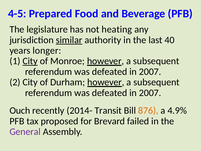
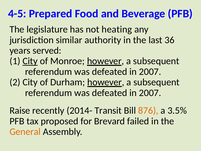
similar underline: present -> none (69, 40)
40: 40 -> 36 (170, 40)
longer: longer -> served (47, 50)
Ouch: Ouch -> Raise (20, 110)
4.9%: 4.9% -> 3.5% (177, 110)
General colour: purple -> orange (25, 131)
